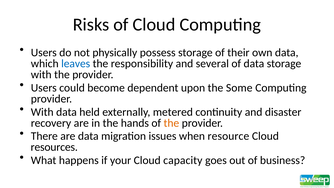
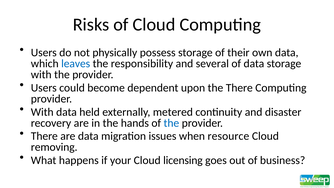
the Some: Some -> There (239, 88)
the colour: orange -> blue (171, 123)
resources: resources -> removing (54, 147)
capacity: capacity -> licensing (183, 160)
